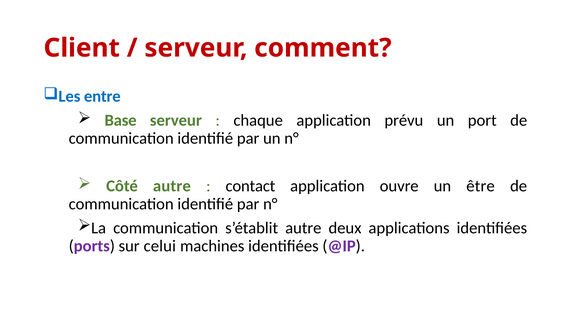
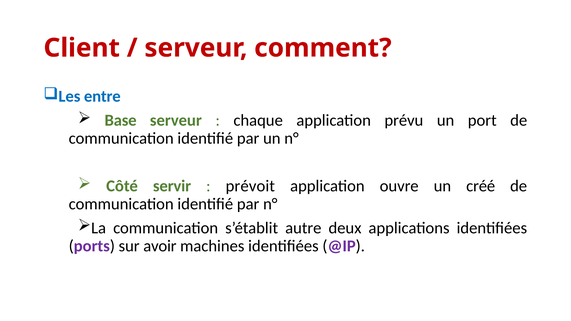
Côté autre: autre -> servir (172, 186)
contact: contact -> prévoit (250, 186)
être: être -> créé (481, 186)
celui: celui -> avoir (160, 246)
